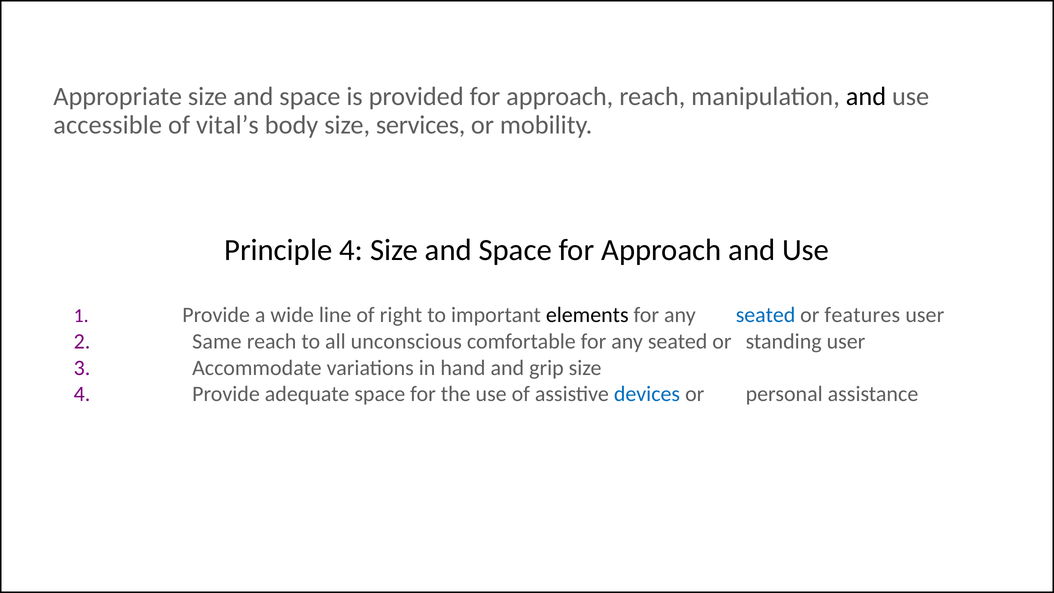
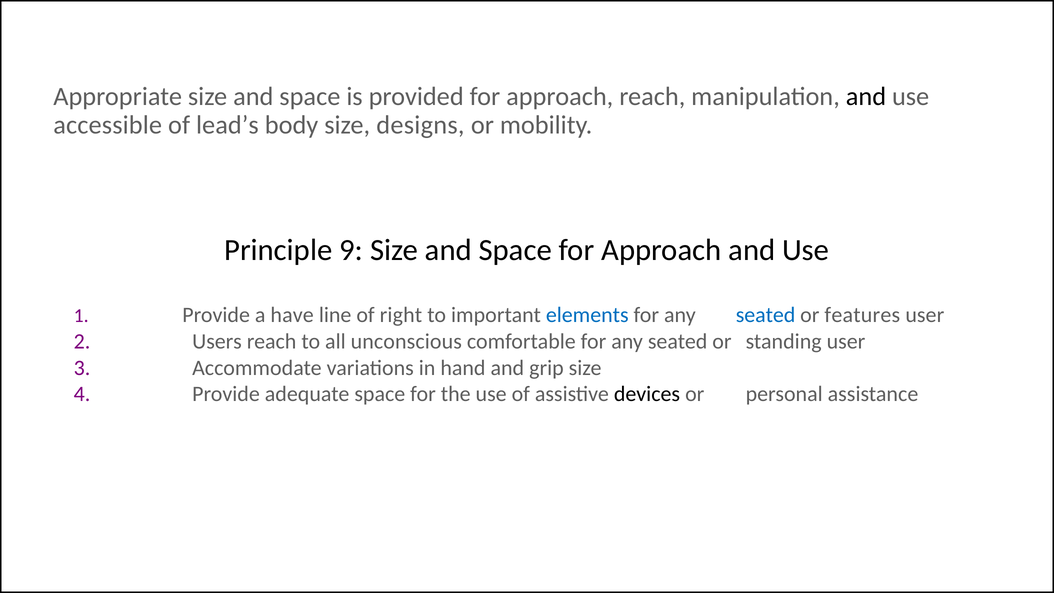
vital’s: vital’s -> lead’s (227, 125)
services: services -> designs (420, 125)
Principle 4: 4 -> 9 (351, 250)
wide: wide -> have (292, 315)
elements colour: black -> blue (587, 315)
Same: Same -> Users (217, 341)
devices colour: blue -> black (647, 394)
